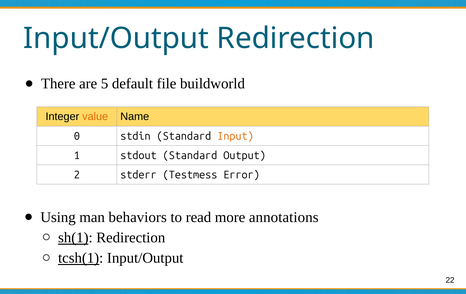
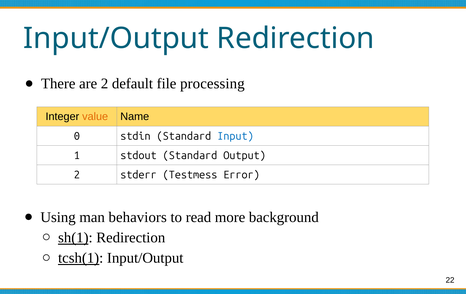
are 5: 5 -> 2 (105, 84)
buildworld: buildworld -> processing (212, 84)
Input colour: orange -> blue (235, 136)
annotations: annotations -> background (284, 217)
